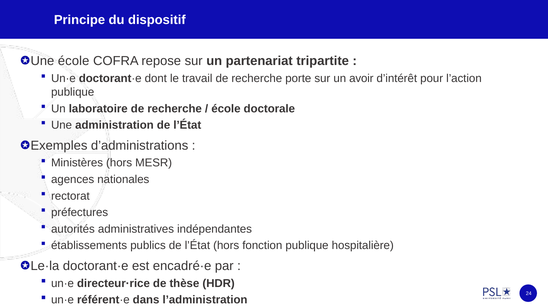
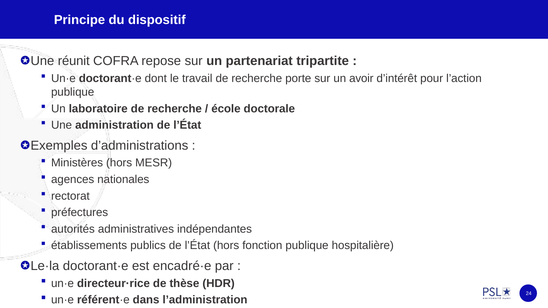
Une école: école -> réunit (74, 61)
